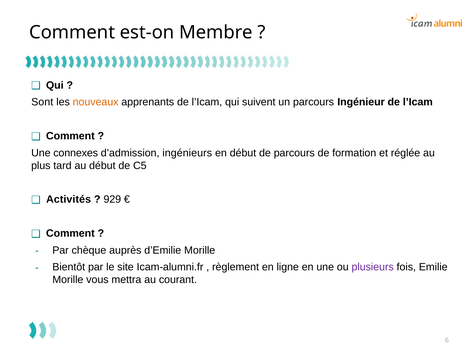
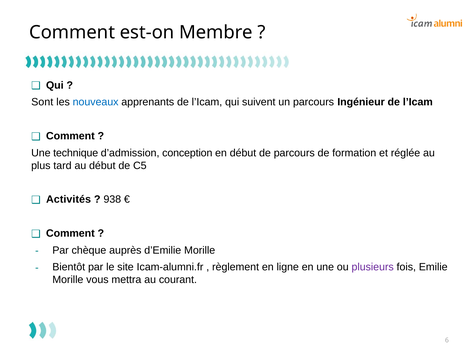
nouveaux colour: orange -> blue (96, 102)
connexes: connexes -> technique (76, 153)
ingénieurs: ingénieurs -> conception (187, 153)
929: 929 -> 938 (112, 199)
